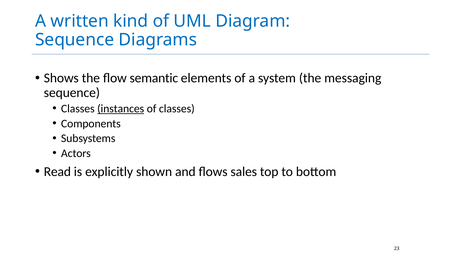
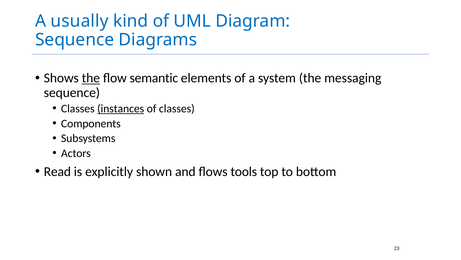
written: written -> usually (80, 21)
the underline: none -> present (91, 78)
sales: sales -> tools (244, 171)
